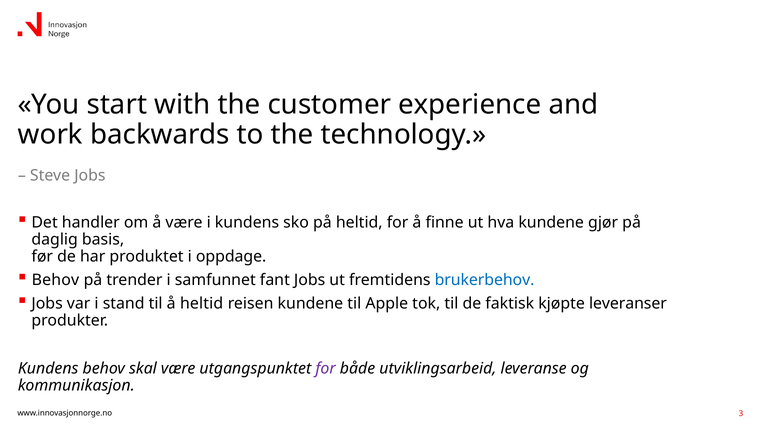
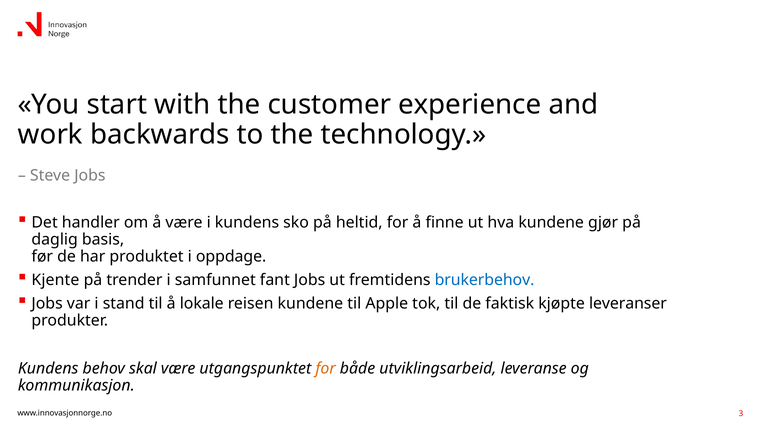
Behov: Behov -> Kjente (55, 280)
å heltid: heltid -> lokale (202, 304)
for colour: purple -> orange (326, 368)
